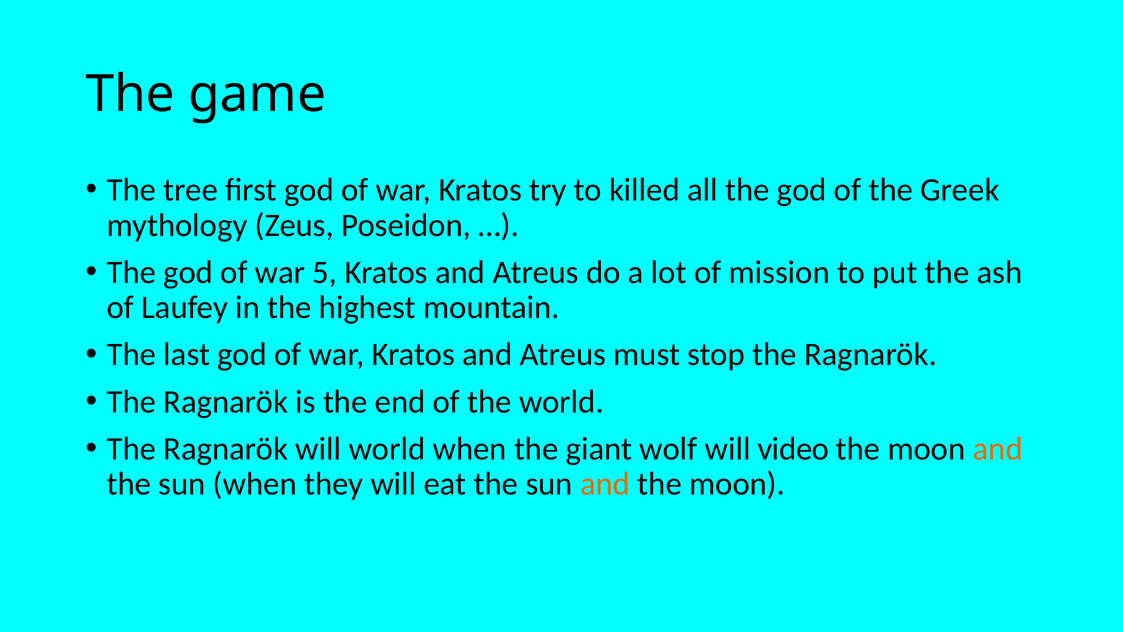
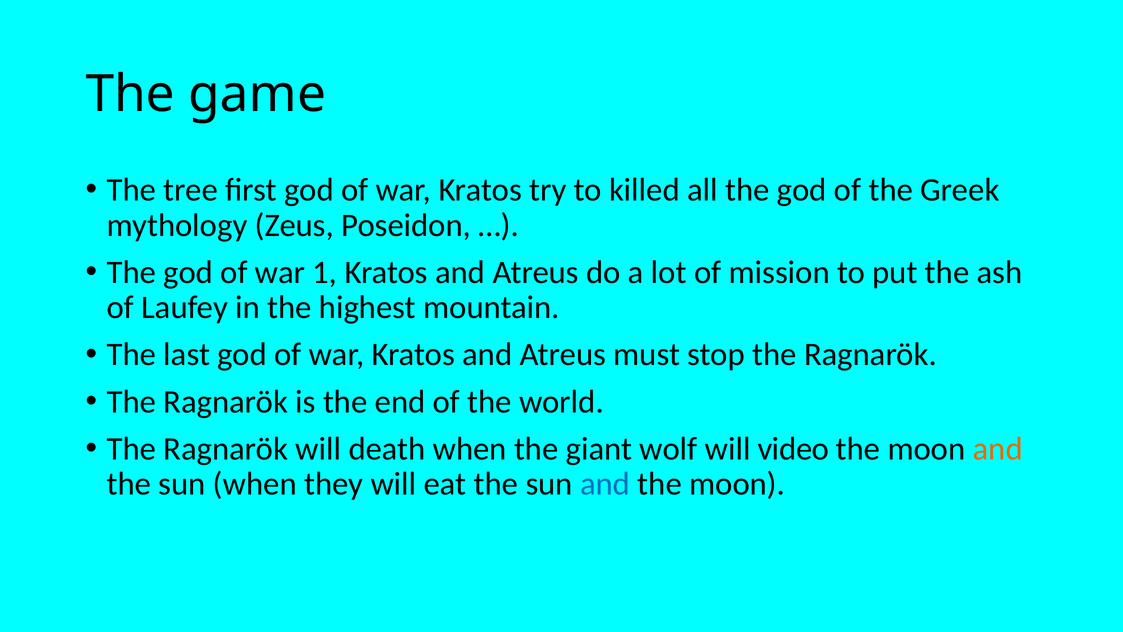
5: 5 -> 1 (325, 272)
will world: world -> death (387, 449)
and colour: orange -> blue (605, 484)
